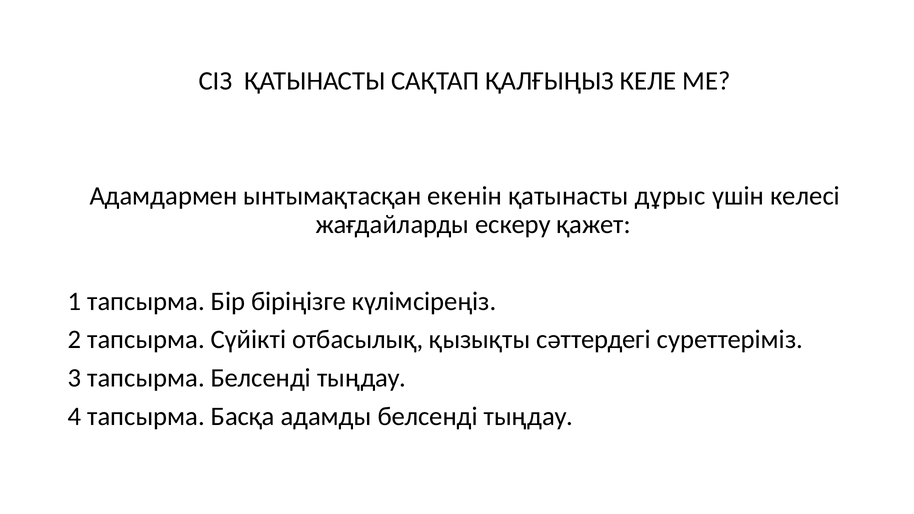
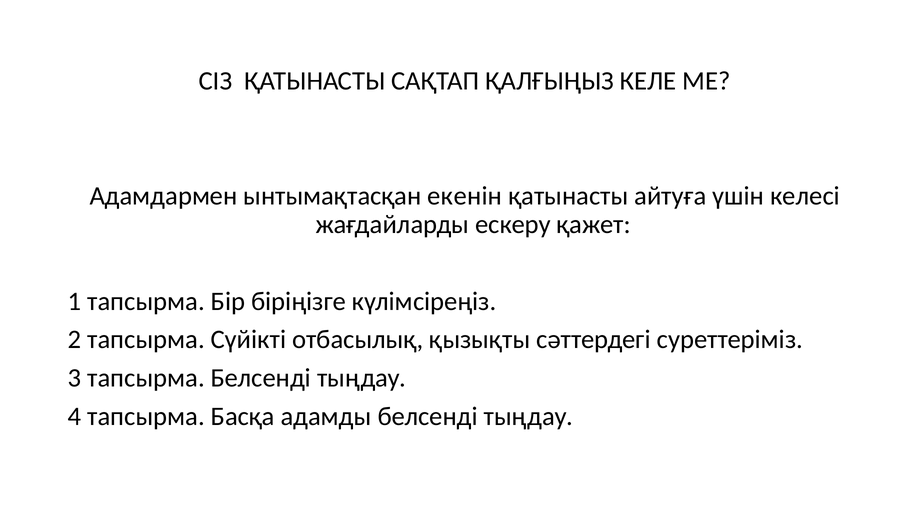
дұрыс: дұрыс -> айтуға (670, 196)
